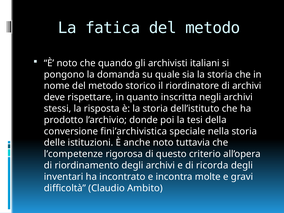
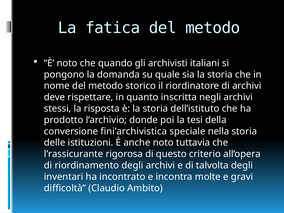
l’competenze: l’competenze -> l’rassicurante (74, 154)
ricorda: ricorda -> talvolta (212, 165)
